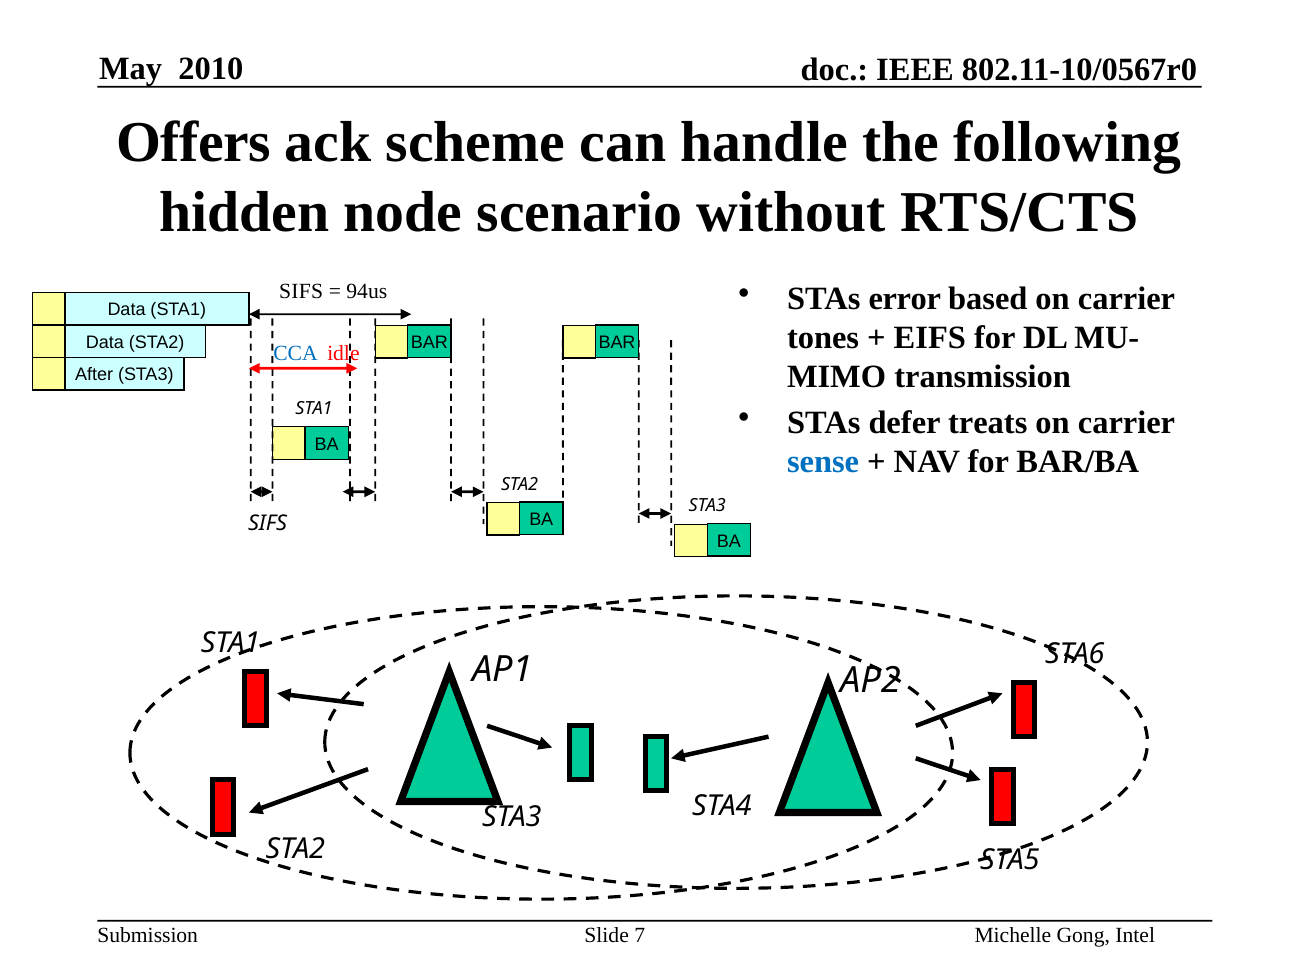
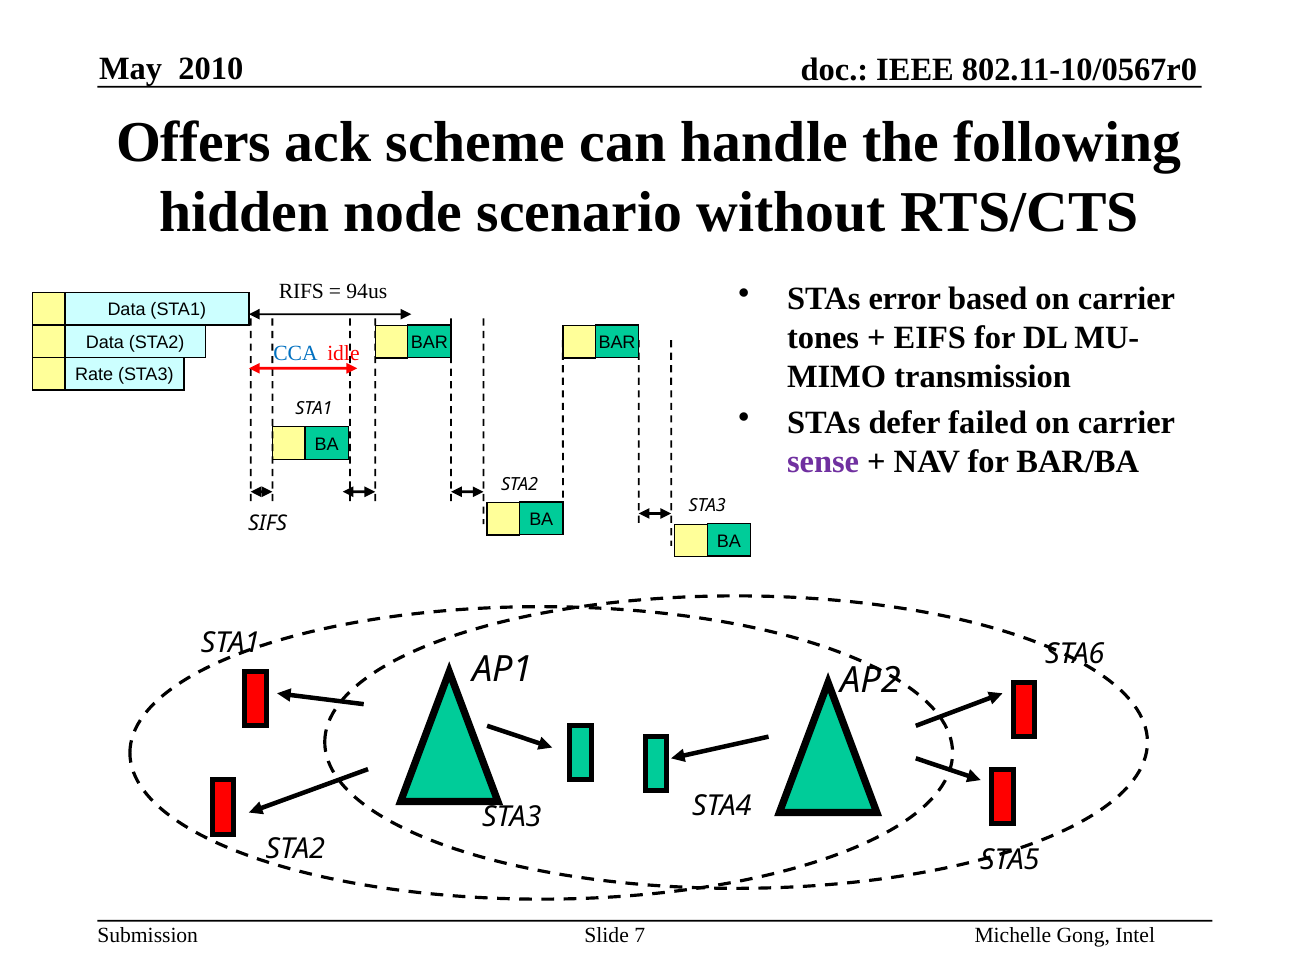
SIFS: SIFS -> RIFS (301, 291)
After: After -> Rate (94, 375)
treats: treats -> failed (988, 422)
sense colour: blue -> purple (823, 461)
